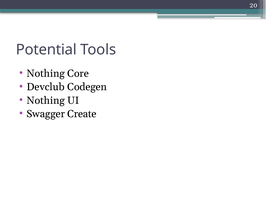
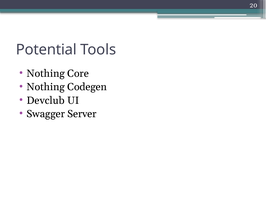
Devclub: Devclub -> Nothing (46, 87)
Nothing: Nothing -> Devclub (46, 101)
Create: Create -> Server (82, 114)
